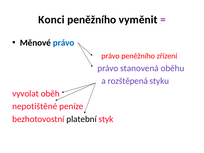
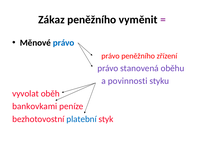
Konci: Konci -> Zákaz (51, 20)
rozštěpená: rozštěpená -> povinnosti (128, 81)
nepotištěné: nepotištěné -> bankovkami (35, 106)
platební colour: black -> blue (82, 119)
